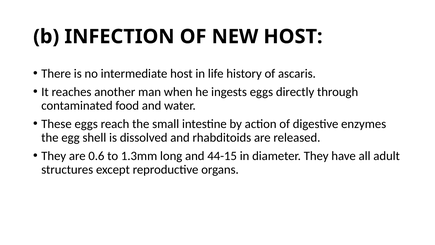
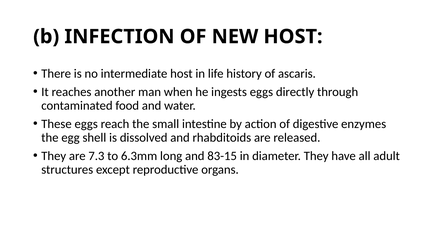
0.6: 0.6 -> 7.3 (96, 156)
1.3mm: 1.3mm -> 6.3mm (139, 156)
44-15: 44-15 -> 83-15 (222, 156)
